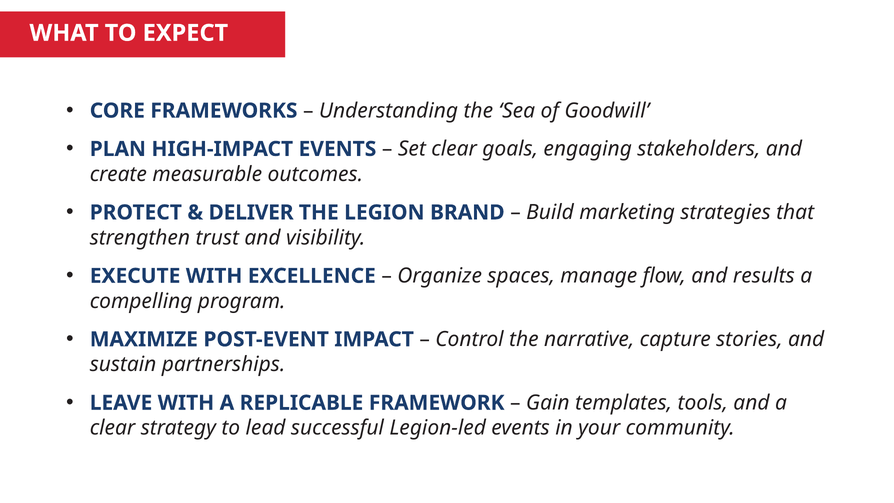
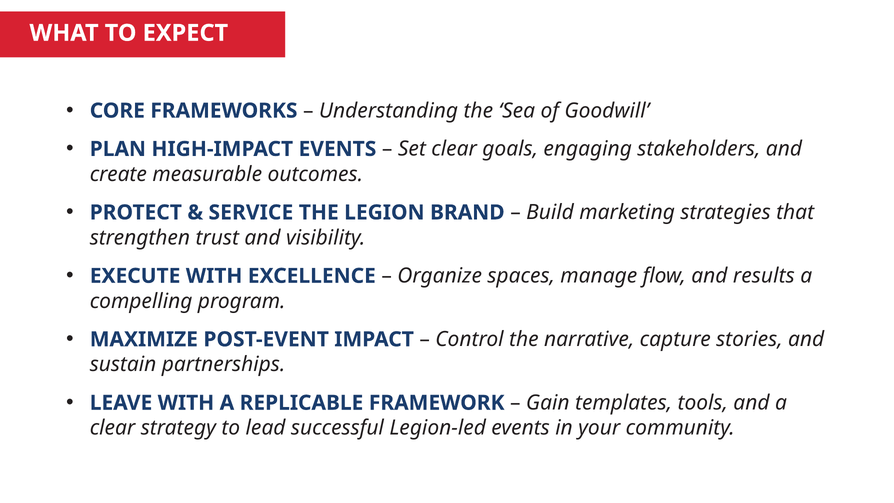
DELIVER: DELIVER -> SERVICE (251, 212)
